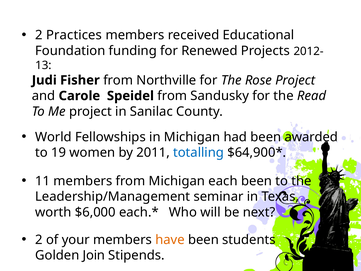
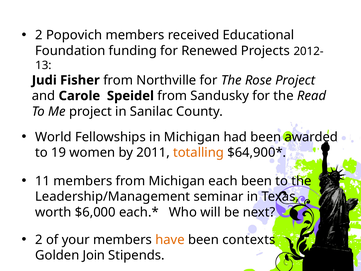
Practices: Practices -> Popovich (74, 35)
totalling colour: blue -> orange (199, 153)
students: students -> contexts (249, 240)
